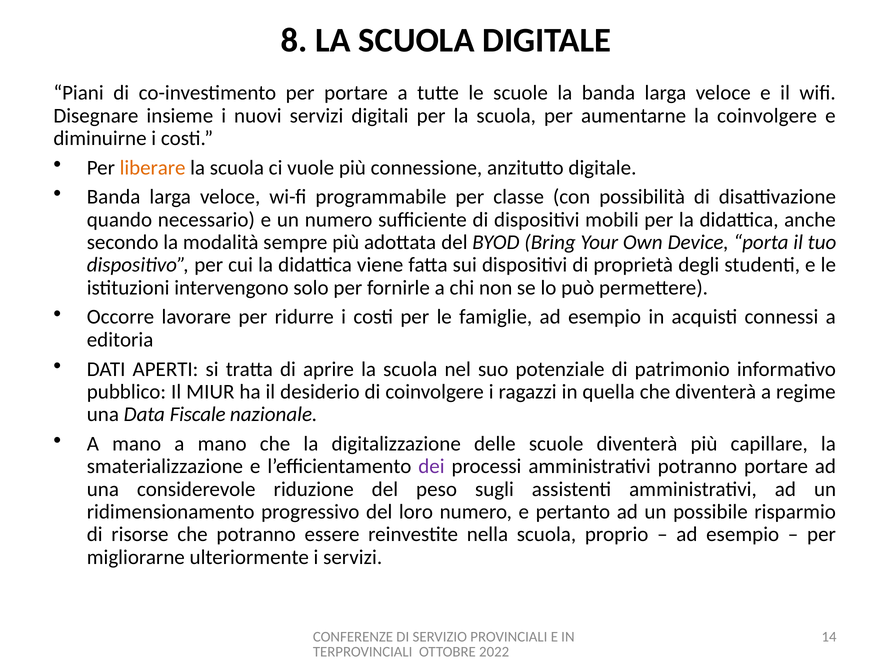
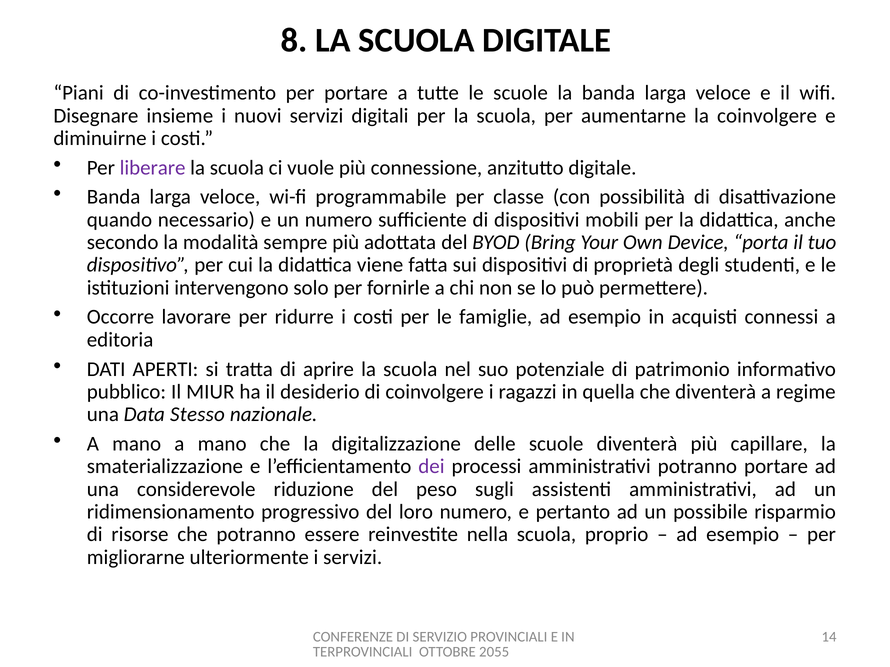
liberare colour: orange -> purple (153, 168)
Fiscale: Fiscale -> Stesso (197, 415)
2022: 2022 -> 2055 (494, 652)
